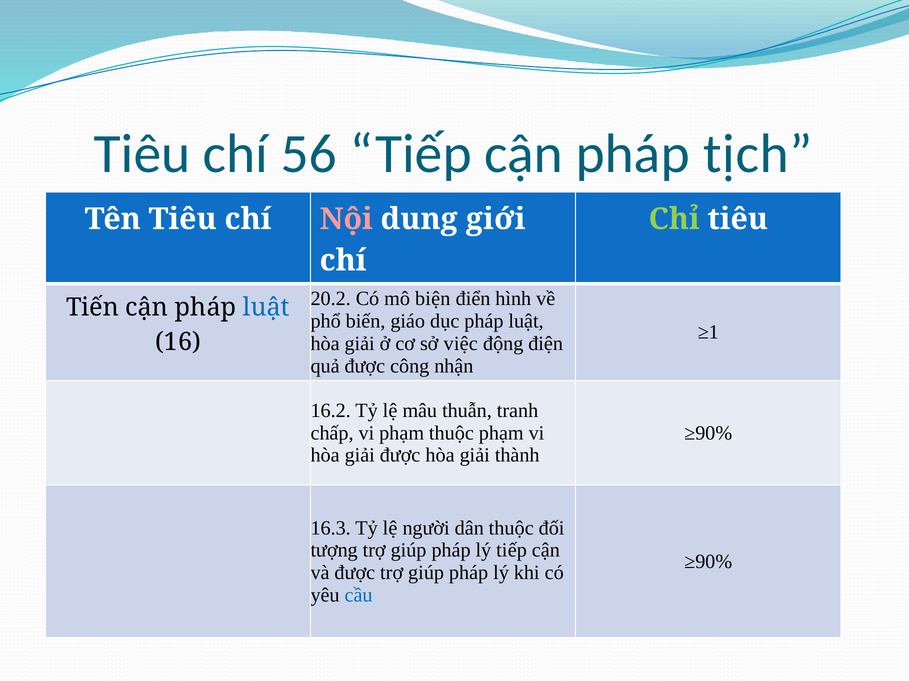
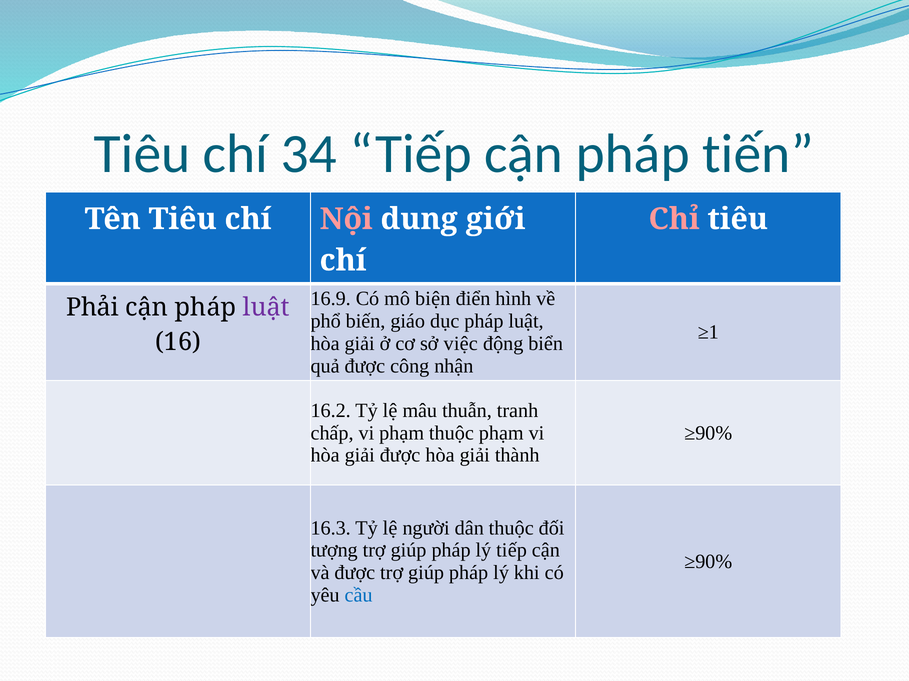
56: 56 -> 34 (309, 154)
tịch: tịch -> tiến (758, 154)
Chỉ colour: light green -> pink (674, 219)
20.2: 20.2 -> 16.9 (331, 299)
Tiến: Tiến -> Phải (93, 308)
luật colour: blue -> purple (266, 308)
điện: điện -> biển (546, 344)
